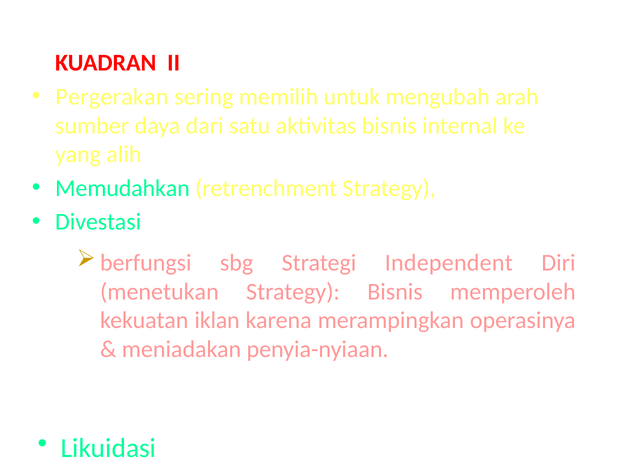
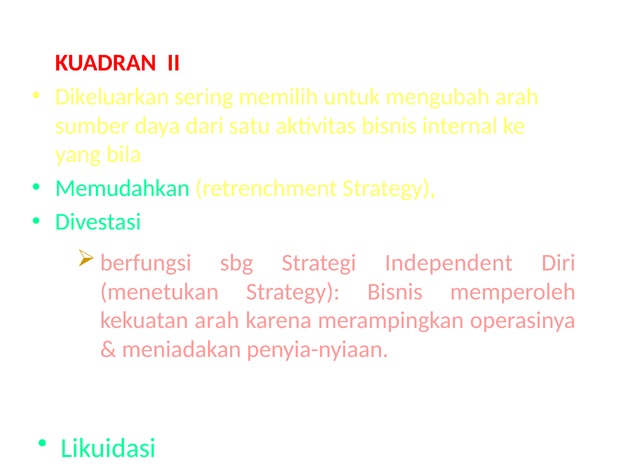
Pergerakan: Pergerakan -> Dikeluarkan (112, 97)
alih: alih -> bila (124, 154)
kekuatan iklan: iklan -> arah (217, 320)
